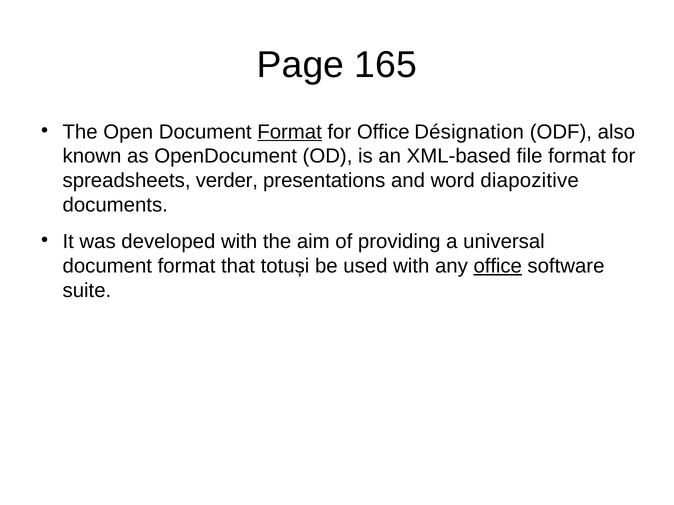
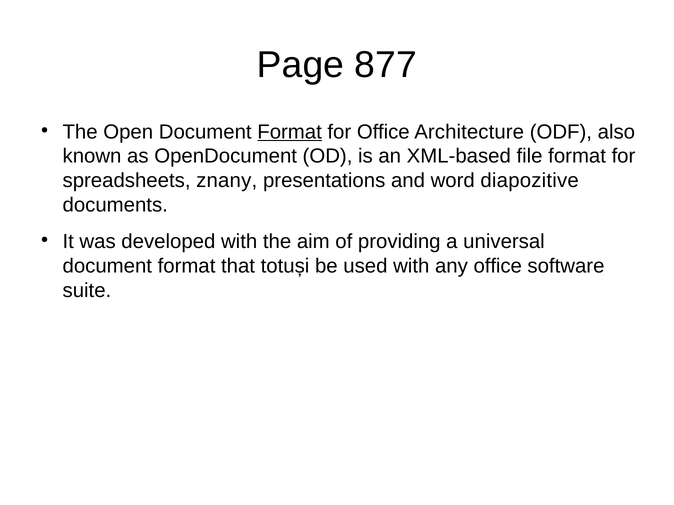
165: 165 -> 877 (386, 65)
Désignation: Désignation -> Architecture (469, 132)
verder: verder -> znany (227, 181)
office underline: present -> none (498, 266)
